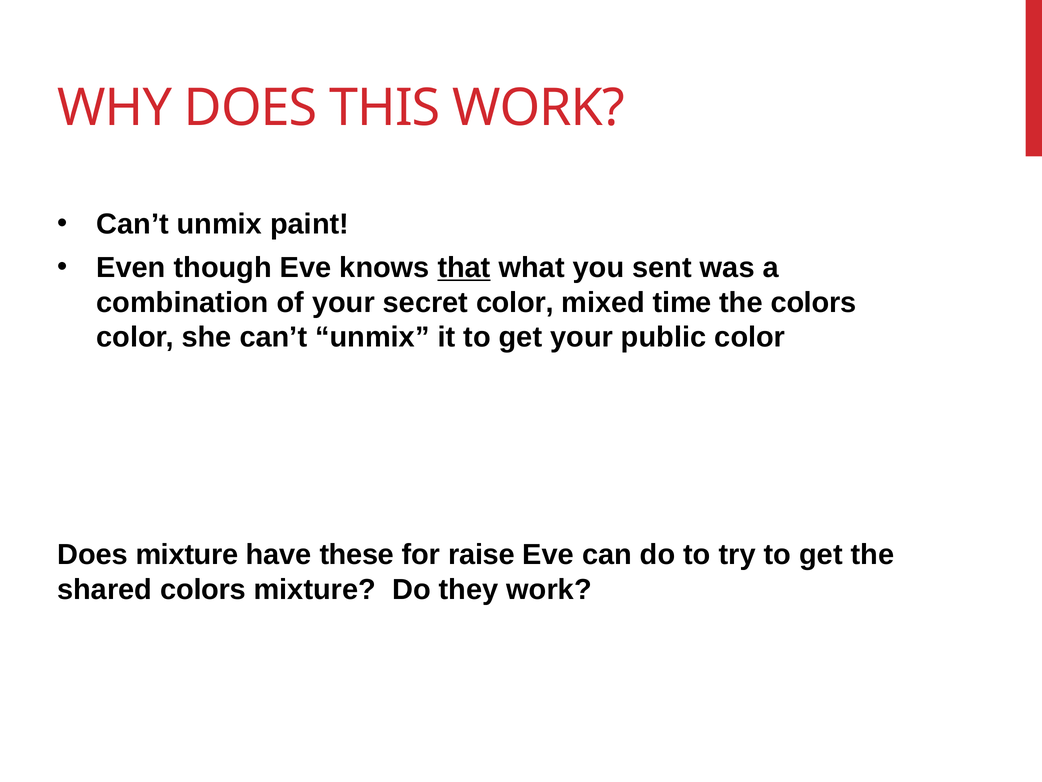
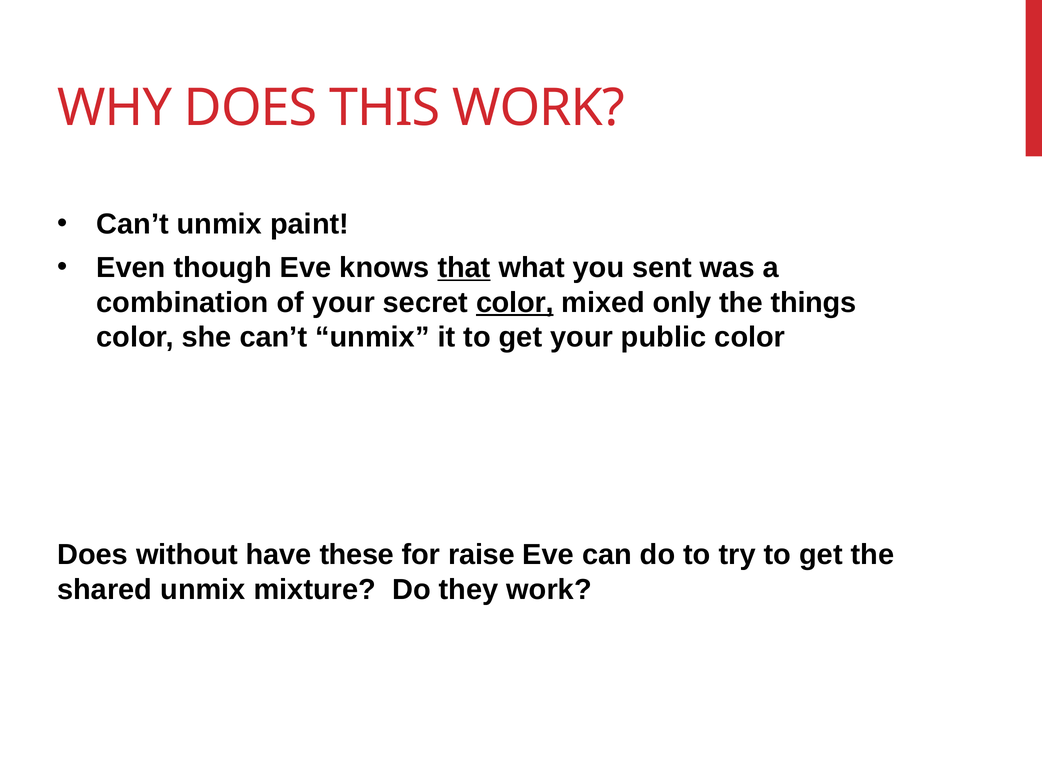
color underline: none -> present (515, 302)
time: time -> only (682, 302)
the colors: colors -> things (813, 302)
Does mixture: mixture -> without (187, 554)
shared colors: colors -> unmix (203, 589)
